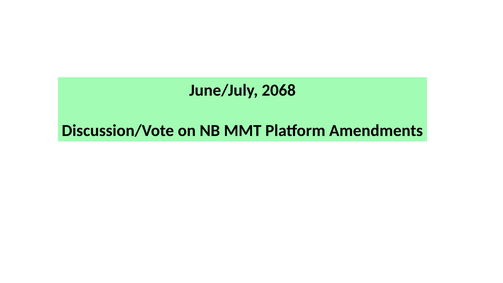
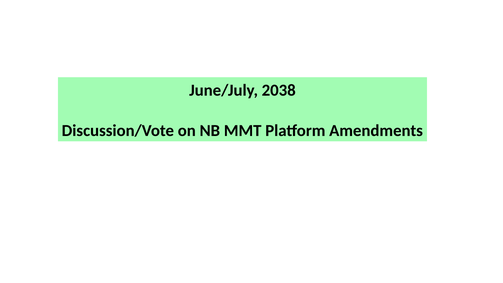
2068: 2068 -> 2038 (279, 90)
